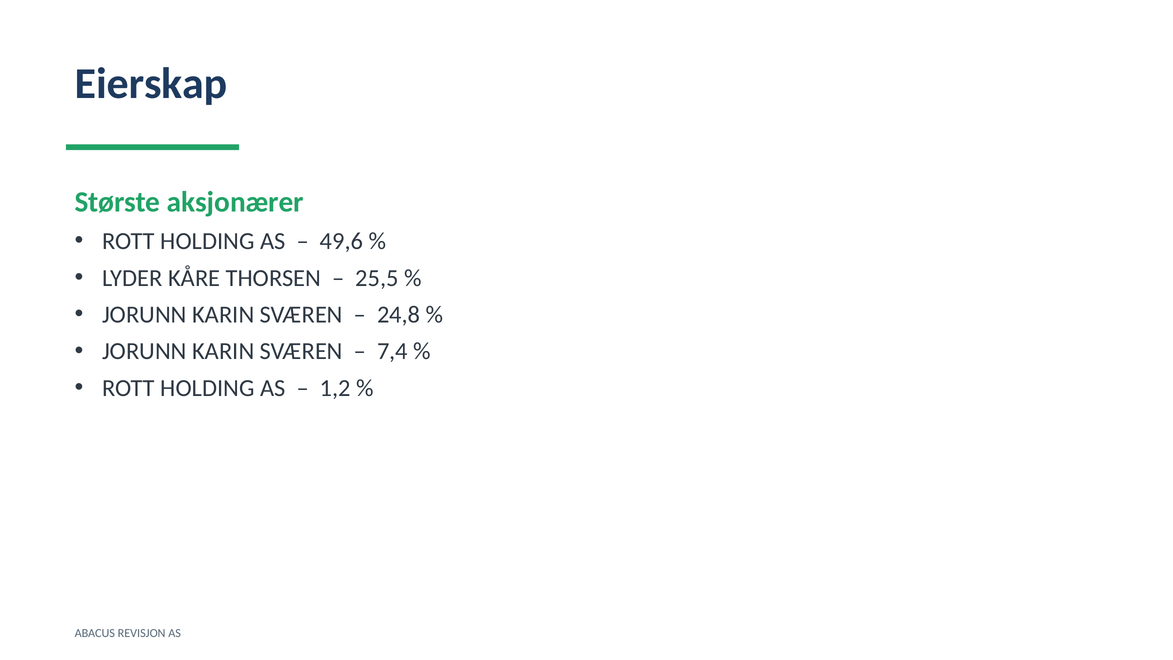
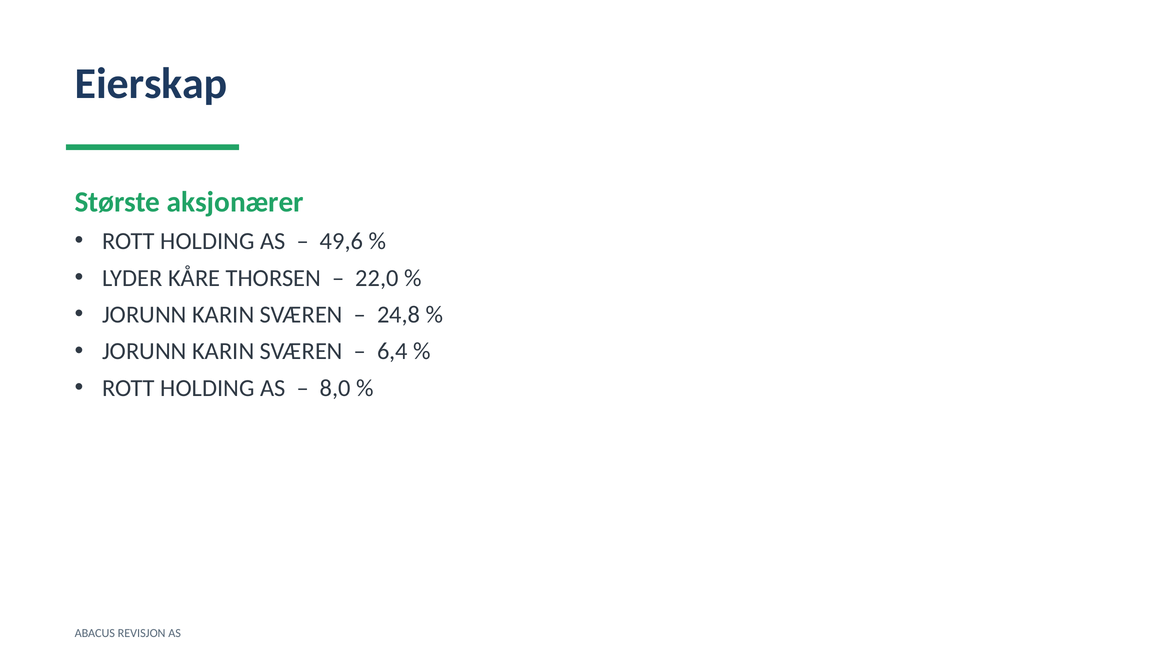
25,5: 25,5 -> 22,0 (377, 278)
7,4: 7,4 -> 6,4 (392, 351)
1,2: 1,2 -> 8,0 (335, 388)
